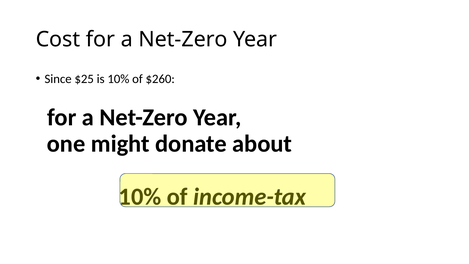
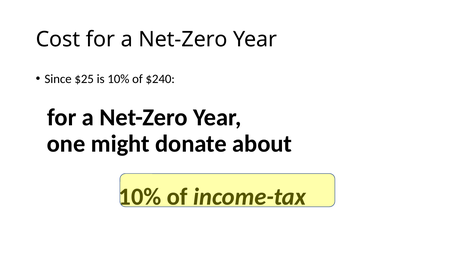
$260: $260 -> $240 (160, 79)
